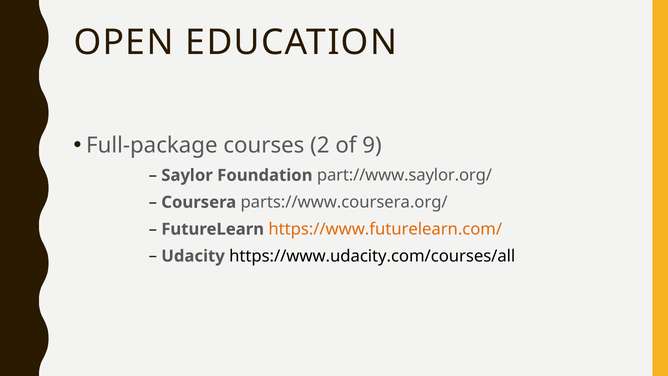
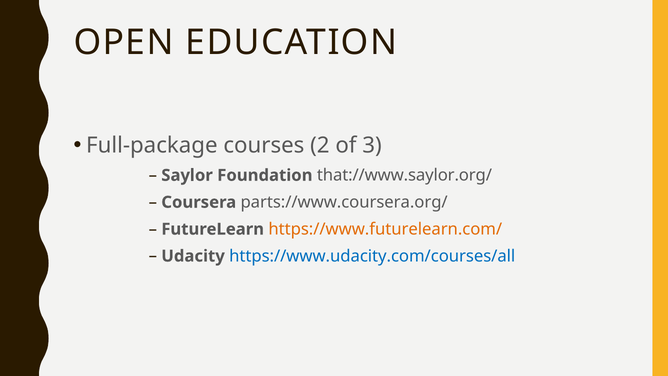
9: 9 -> 3 (372, 145)
part://www.saylor.org/: part://www.saylor.org/ -> that://www.saylor.org/ (404, 175)
https://www.udacity.com/courses/all colour: black -> blue (372, 256)
